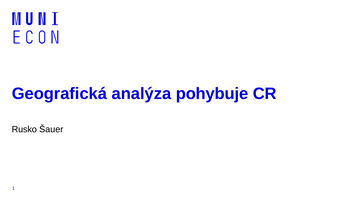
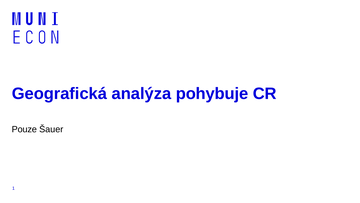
Rusko: Rusko -> Pouze (24, 129)
